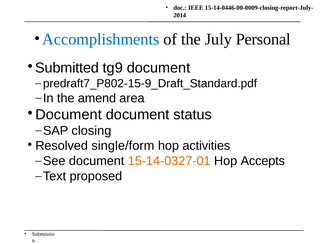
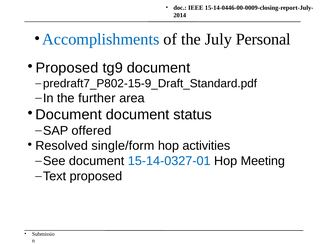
Submitted: Submitted -> Proposed (67, 68)
amend: amend -> further (97, 98)
closing: closing -> offered (91, 130)
15-14-0327-01 colour: orange -> blue (169, 161)
Accepts: Accepts -> Meeting (263, 161)
